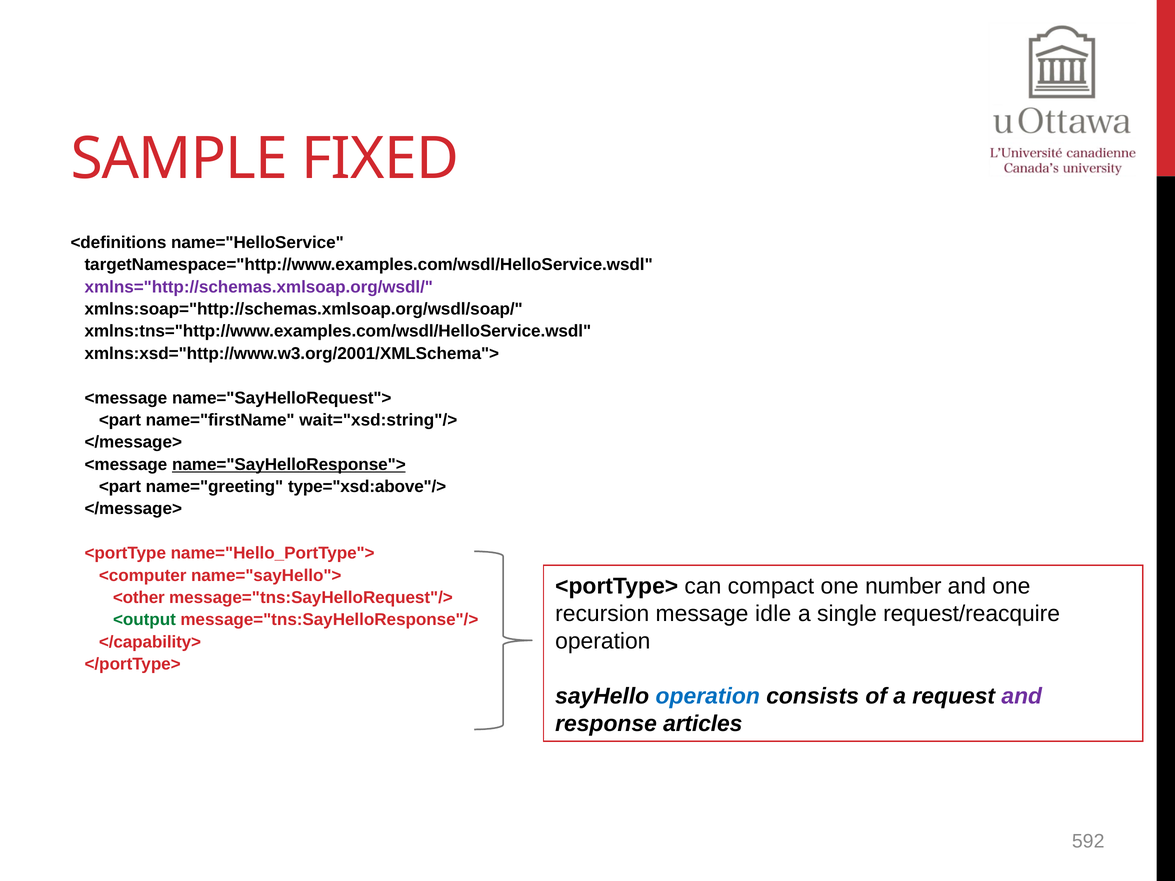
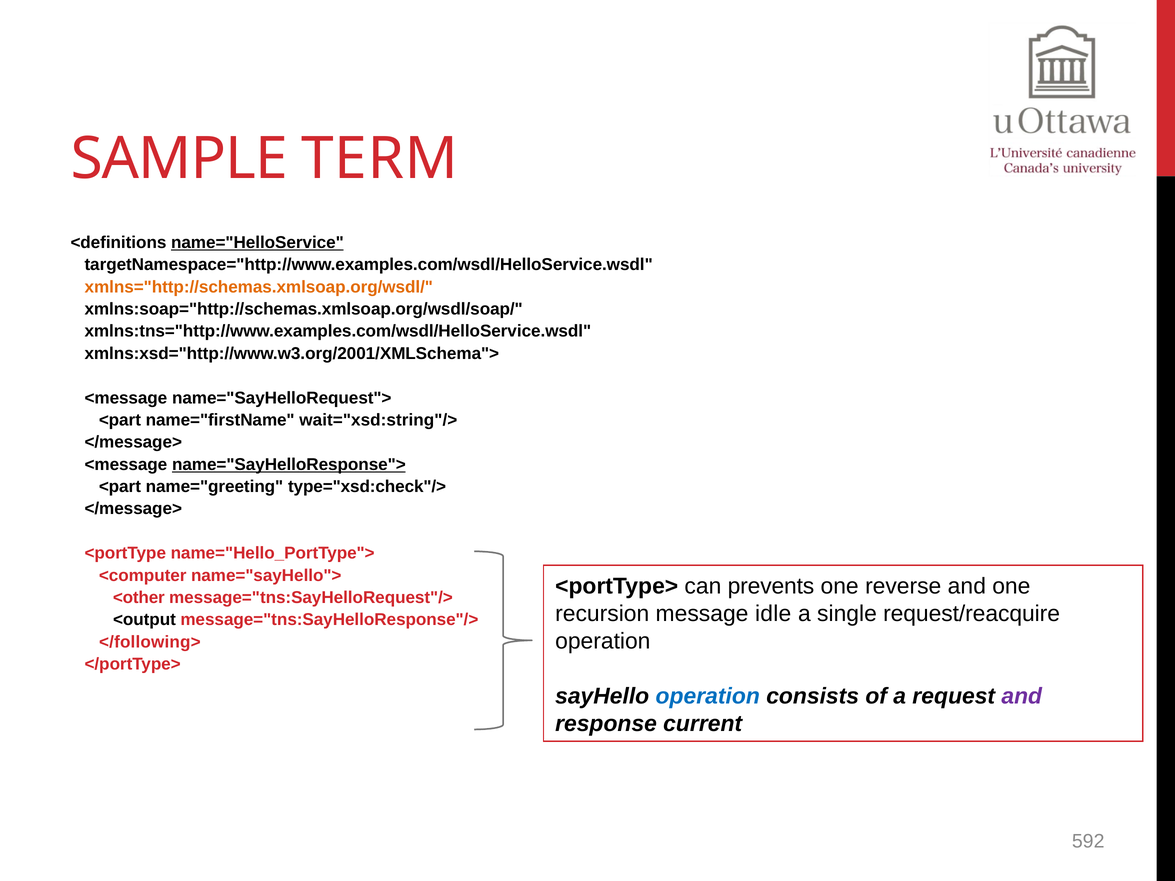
FIXED: FIXED -> TERM (380, 159)
name="HelloService underline: none -> present (257, 243)
xmlns="http://schemas.xmlsoap.org/wsdl/ colour: purple -> orange (259, 287)
type="xsd:above"/>: type="xsd:above"/> -> type="xsd:check"/> (367, 487)
compact: compact -> prevents (771, 587)
number: number -> reverse (903, 587)
<output colour: green -> black (144, 620)
</capability>: </capability> -> </following> (150, 642)
articles: articles -> current (703, 724)
